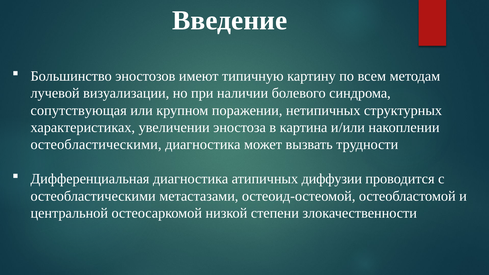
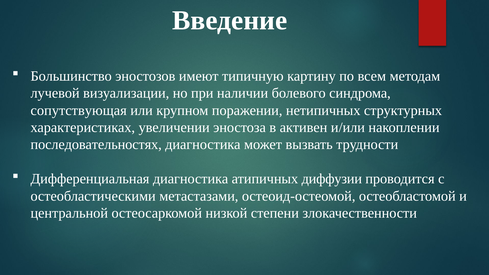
картина: картина -> активен (304, 128)
остеобластическими: остеобластическими -> последовательностях (96, 145)
